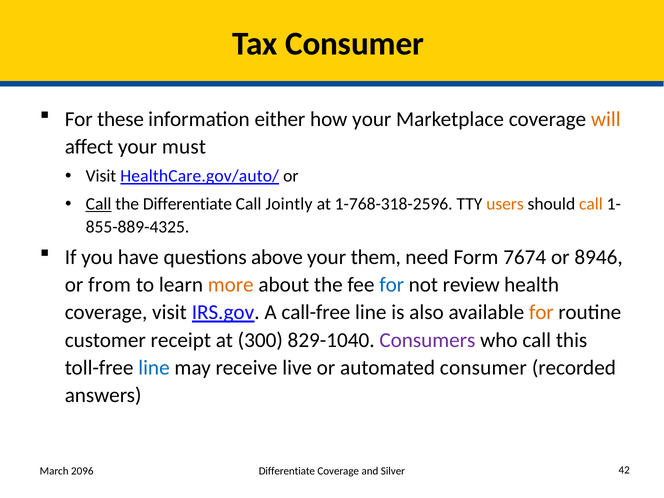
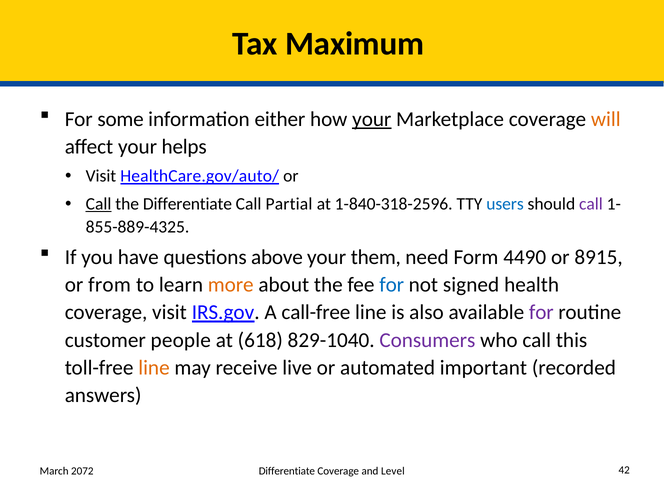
Tax Consumer: Consumer -> Maximum (355, 44)
these: these -> some (121, 119)
your underline: none -> present (372, 119)
must: must -> helps (184, 147)
Jointly: Jointly -> Partial (289, 204)
1-768-318-2596: 1-768-318-2596 -> 1-840-318-2596 (394, 204)
users colour: orange -> blue (505, 204)
call colour: orange -> purple (591, 204)
7674: 7674 -> 4490 (525, 257)
8946: 8946 -> 8915 (599, 257)
review: review -> signed (471, 285)
for colour: orange -> purple (541, 312)
receipt: receipt -> people (181, 340)
300: 300 -> 618 (260, 340)
line colour: blue -> orange (154, 368)
automated consumer: consumer -> important (483, 368)
2096: 2096 -> 2072 (82, 471)
Silver: Silver -> Level (393, 471)
